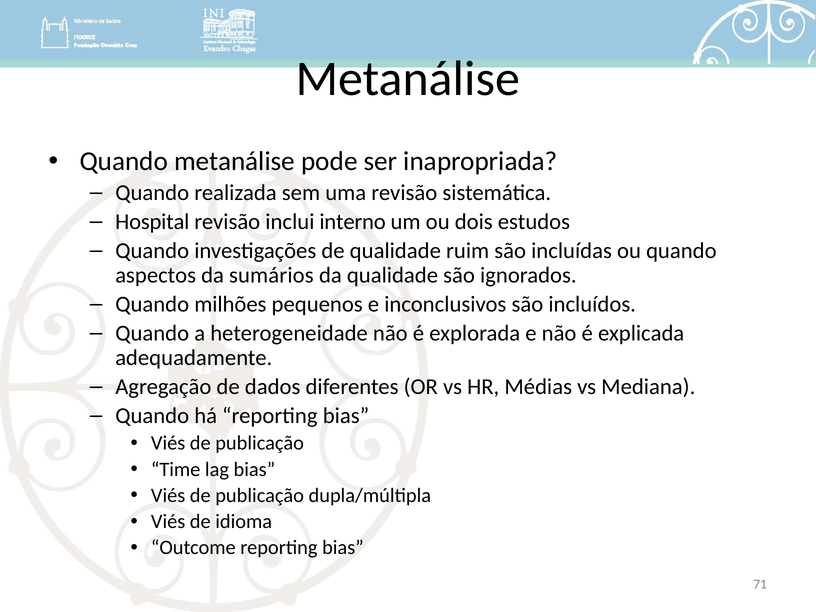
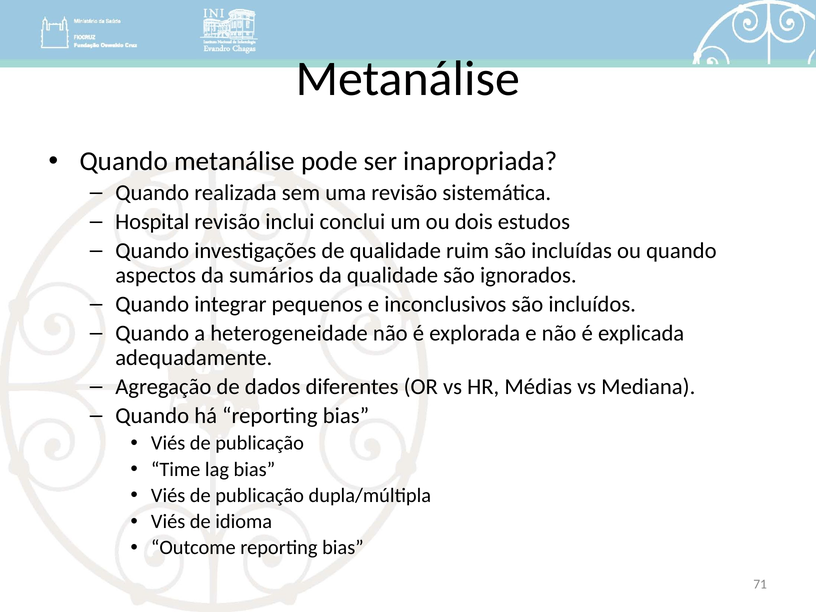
interno: interno -> conclui (352, 222)
milhões: milhões -> integrar (230, 304)
